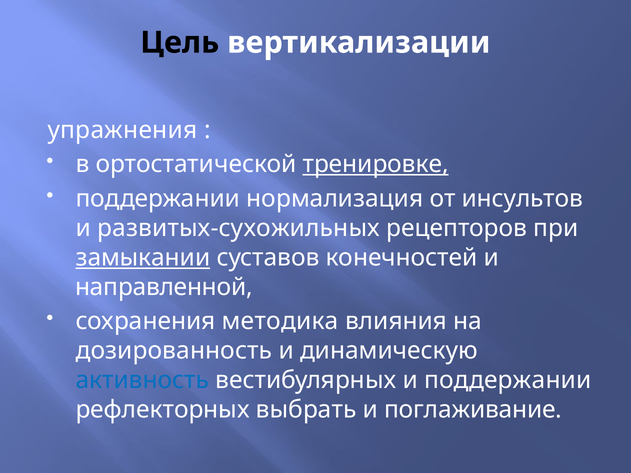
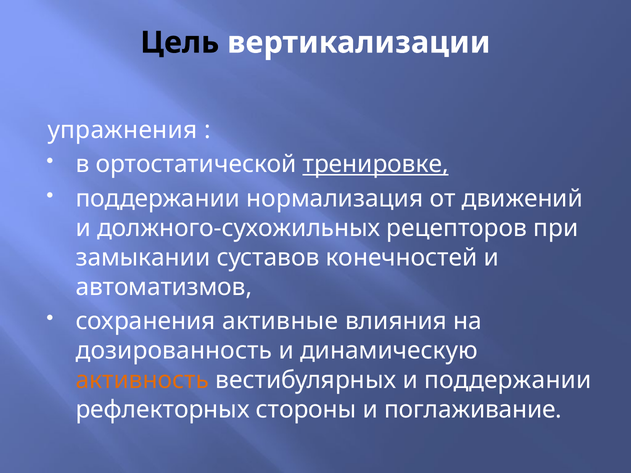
инсультов: инсультов -> движений (522, 199)
развитых-сухожильных: развитых-сухожильных -> должного-сухожильных (239, 228)
замыкании underline: present -> none (143, 258)
направленной: направленной -> автоматизмов (164, 287)
методика: методика -> активные (280, 322)
активность colour: blue -> orange (142, 380)
выбрать: выбрать -> стороны (306, 410)
